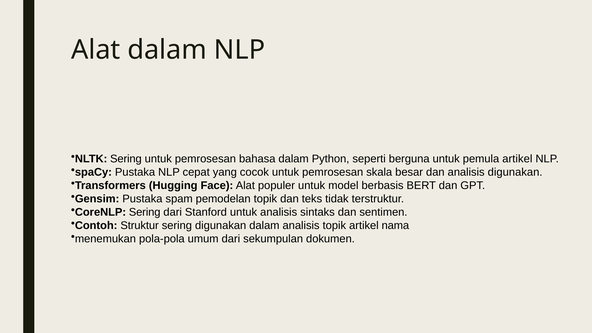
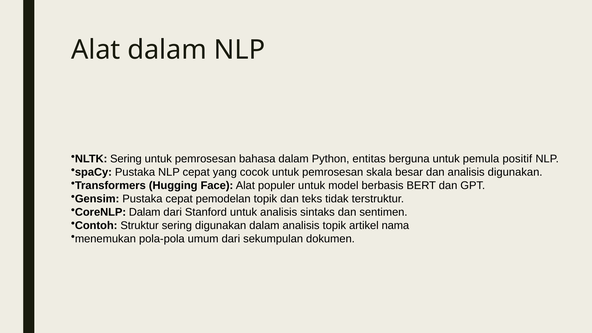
seperti: seperti -> entitas (369, 159)
pemula artikel: artikel -> positif (517, 159)
Pustaka spam: spam -> cepat (179, 199)
CoreNLP Sering: Sering -> Dalam (145, 212)
